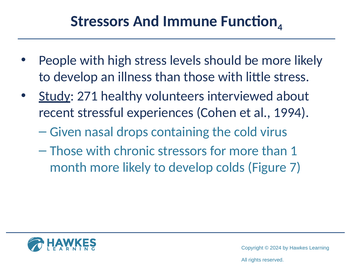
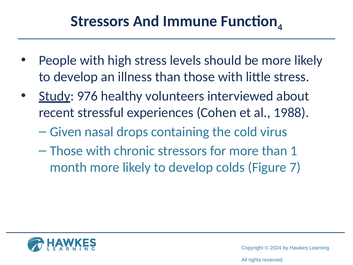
271: 271 -> 976 (87, 96)
1994: 1994 -> 1988 (291, 112)
